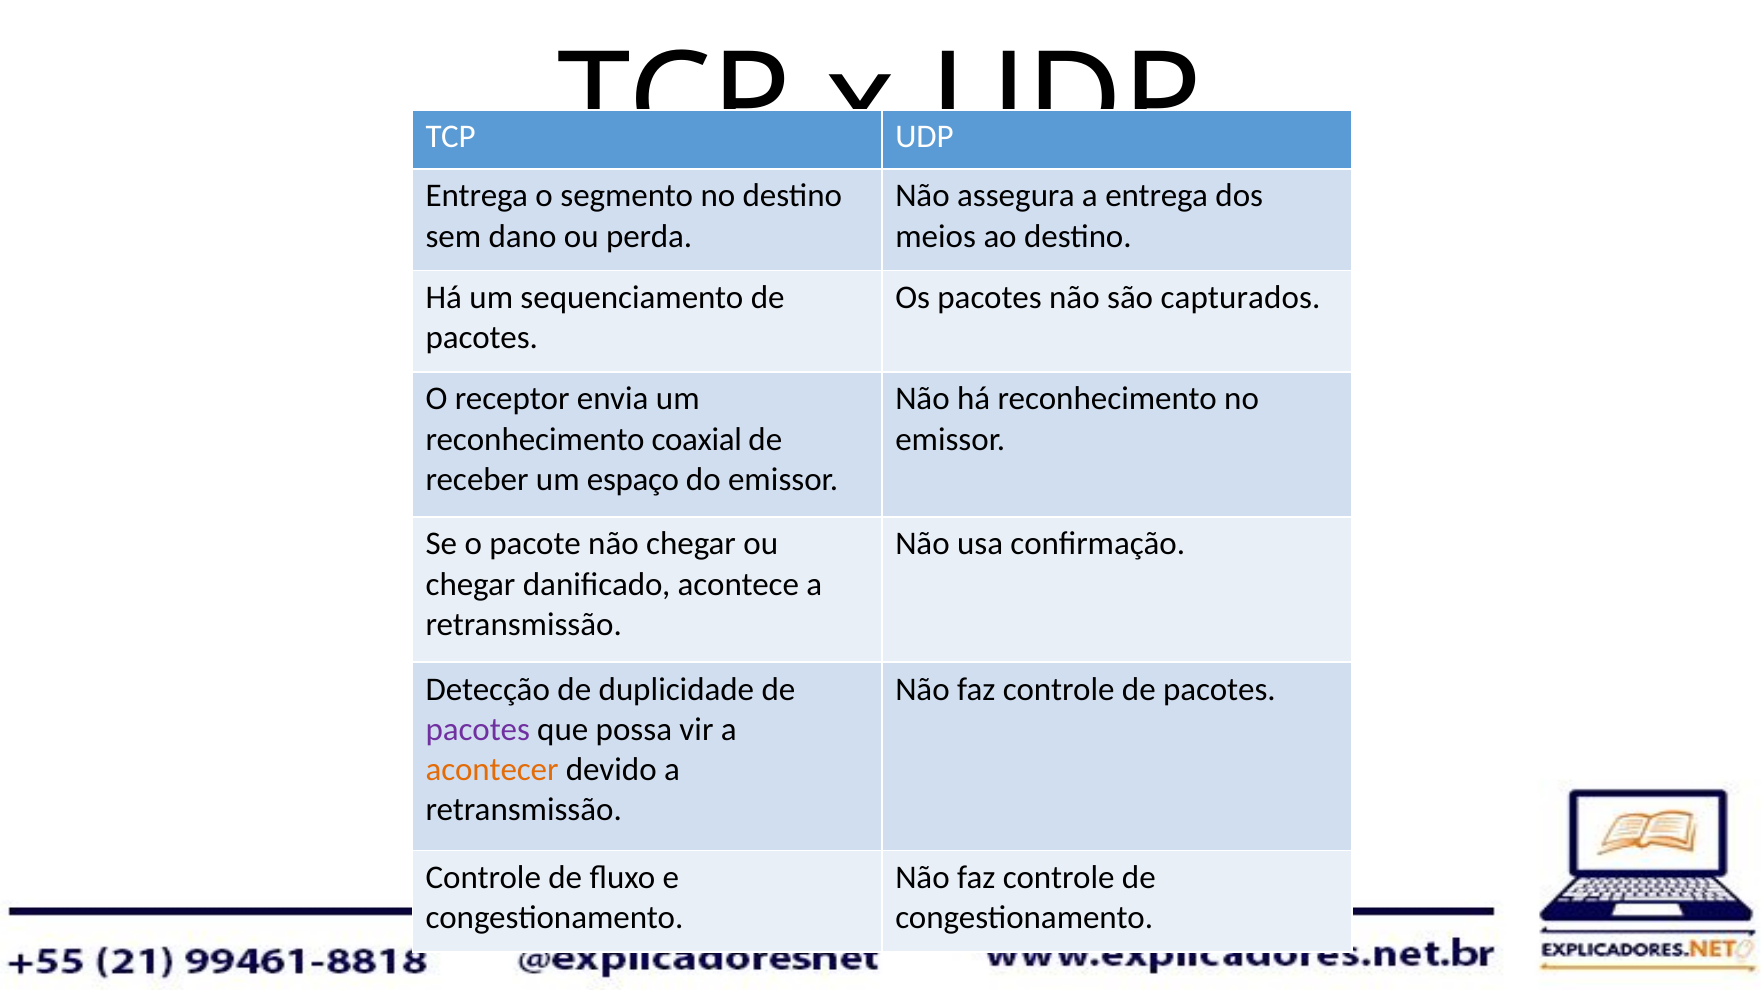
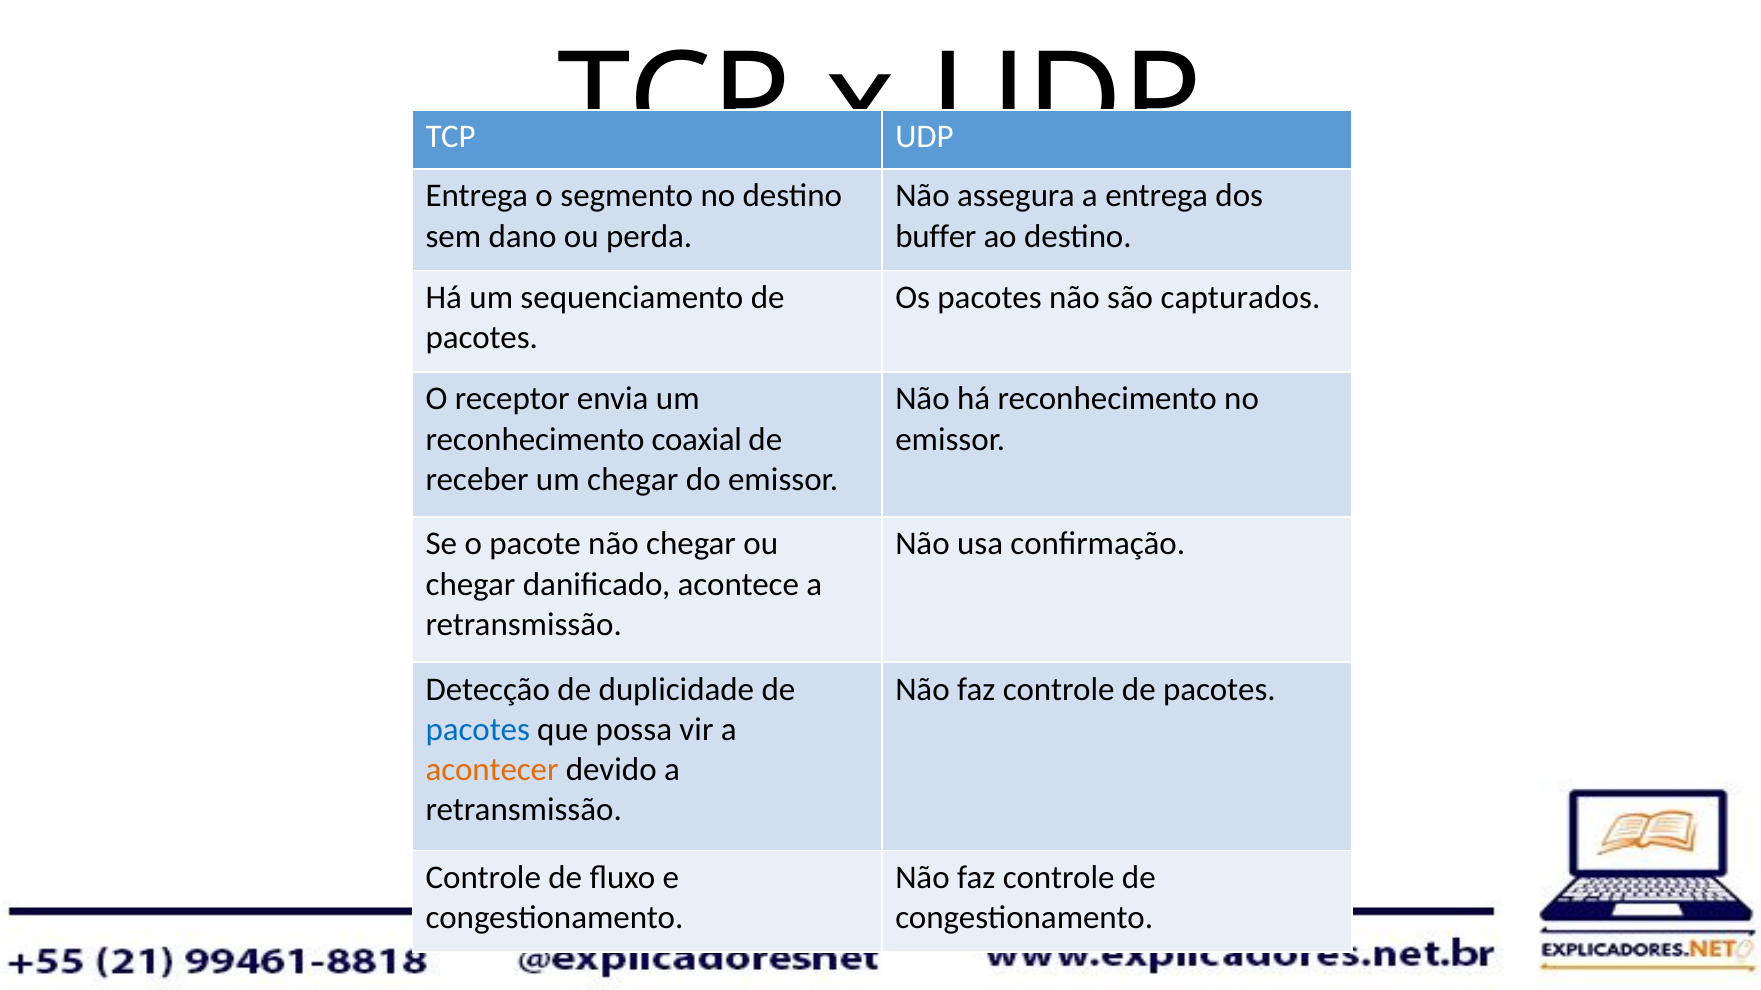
meios: meios -> buffer (936, 236)
um espaço: espaço -> chegar (633, 480)
pacotes colour: purple -> blue (478, 730)
